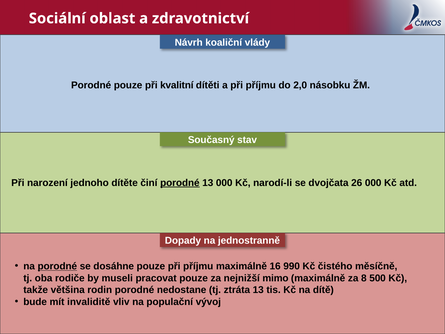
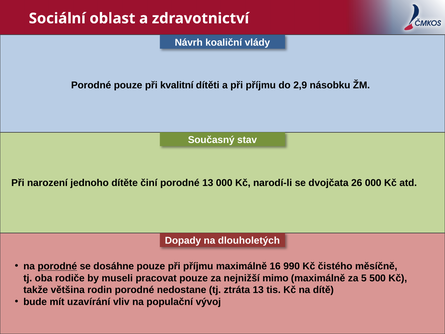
2,0: 2,0 -> 2,9 (300, 85)
porodné underline: present -> none (180, 183)
jednostranně: jednostranně -> dlouholetých (249, 241)
8: 8 -> 5 (364, 278)
invaliditě: invaliditě -> uzavírání (89, 302)
